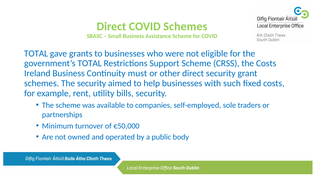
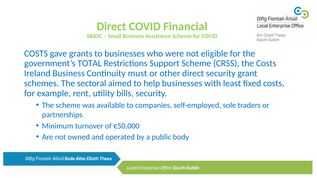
COVID Schemes: Schemes -> Financial (185, 27)
TOTAL: TOTAL -> COSTS (36, 54)
The security: security -> sectoral (92, 83)
such: such -> least (232, 83)
